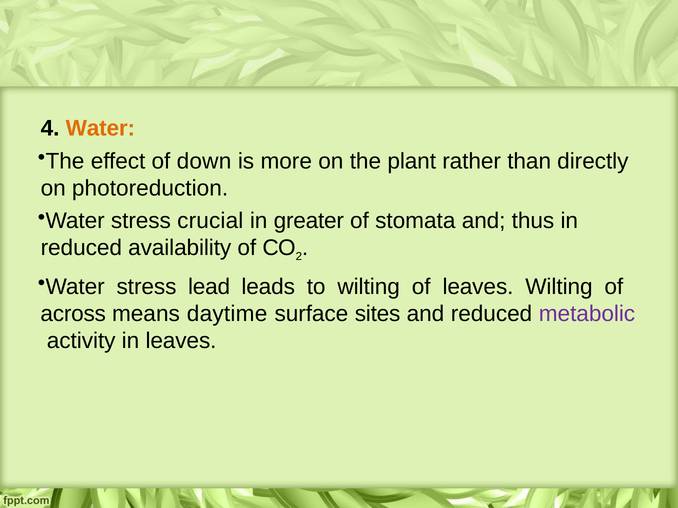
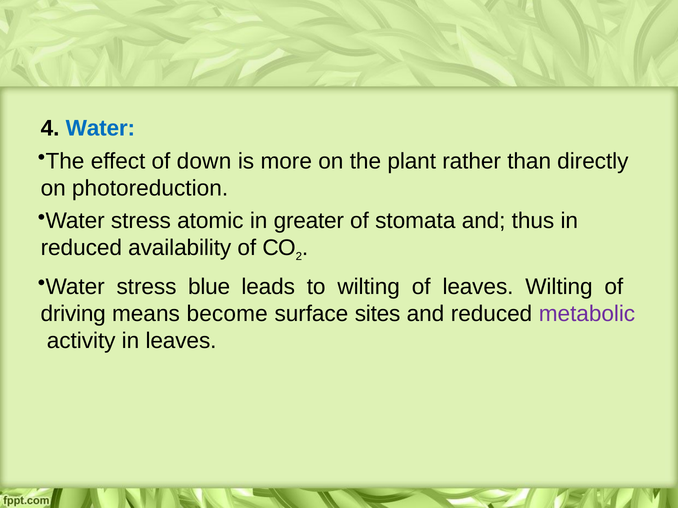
Water colour: orange -> blue (100, 129)
crucial: crucial -> atomic (210, 221)
lead: lead -> blue (209, 287)
across: across -> driving (73, 314)
daytime: daytime -> become (227, 314)
